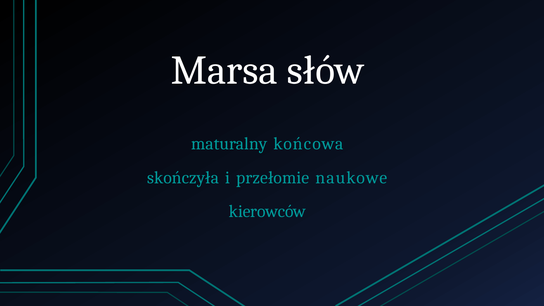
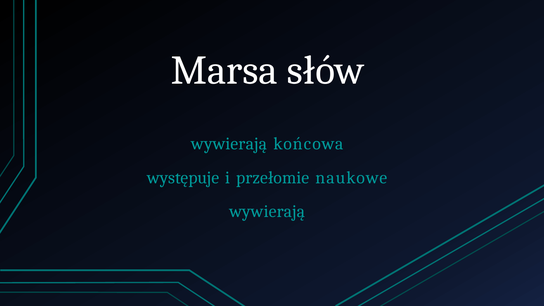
maturalny: maturalny -> wywierają (229, 144)
skończyła: skończyła -> występuje (183, 178)
kierowców: kierowców -> wywierają (267, 211)
